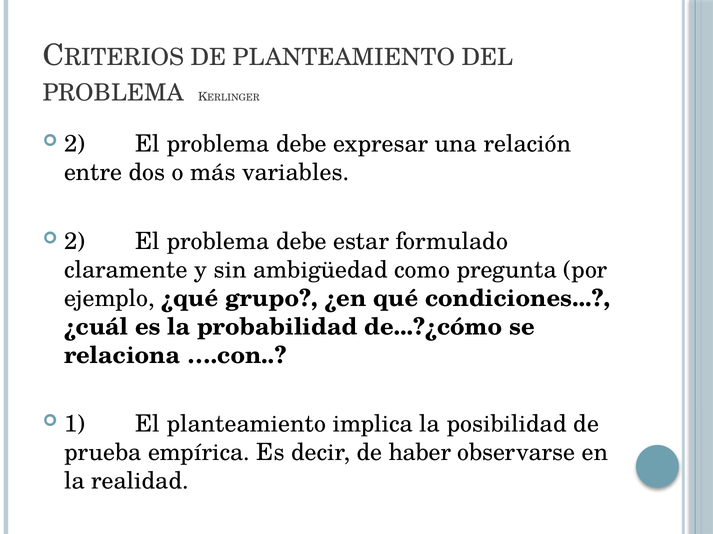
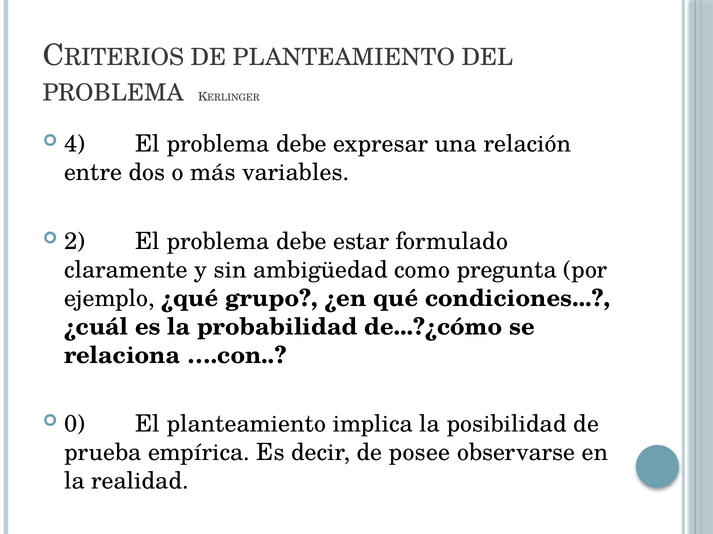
2: 2 -> 4 (75, 144)
1: 1 -> 0 (75, 425)
haber: haber -> posee (420, 453)
